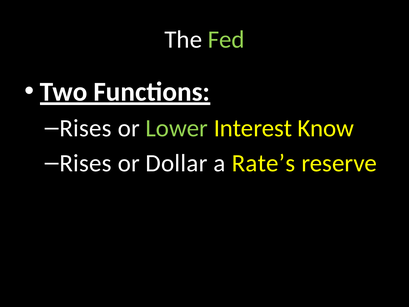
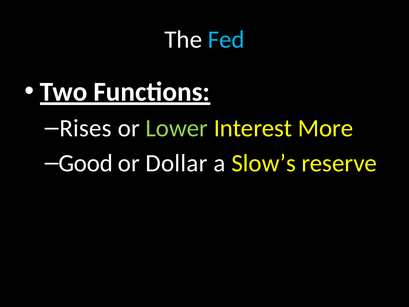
Fed colour: light green -> light blue (226, 40)
Know: Know -> More (326, 128)
Rises: Rises -> Good (86, 163)
Rate’s: Rate’s -> Slow’s (264, 163)
